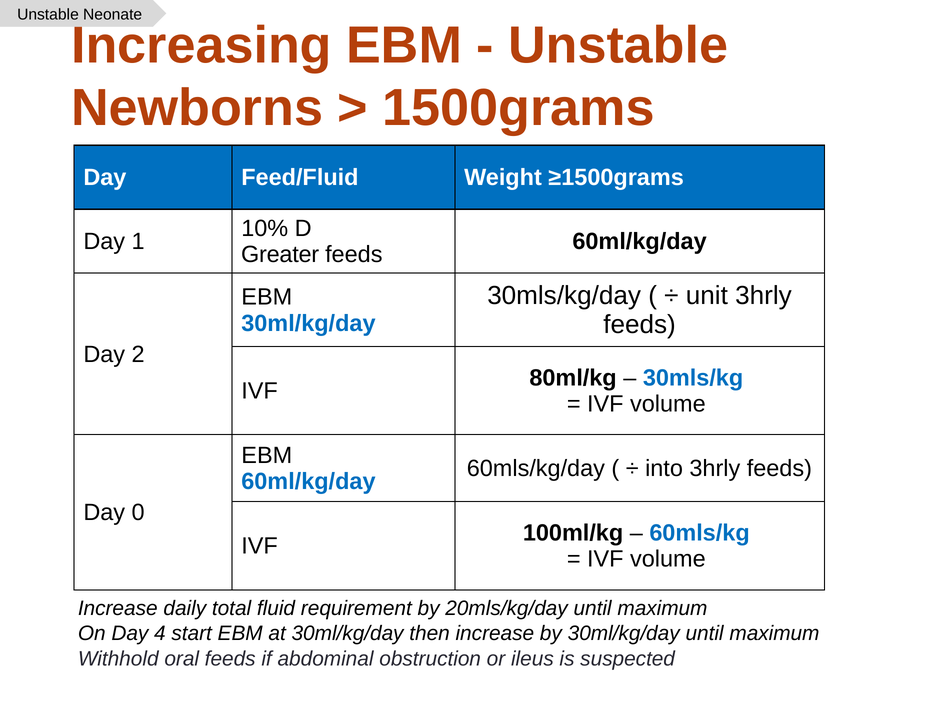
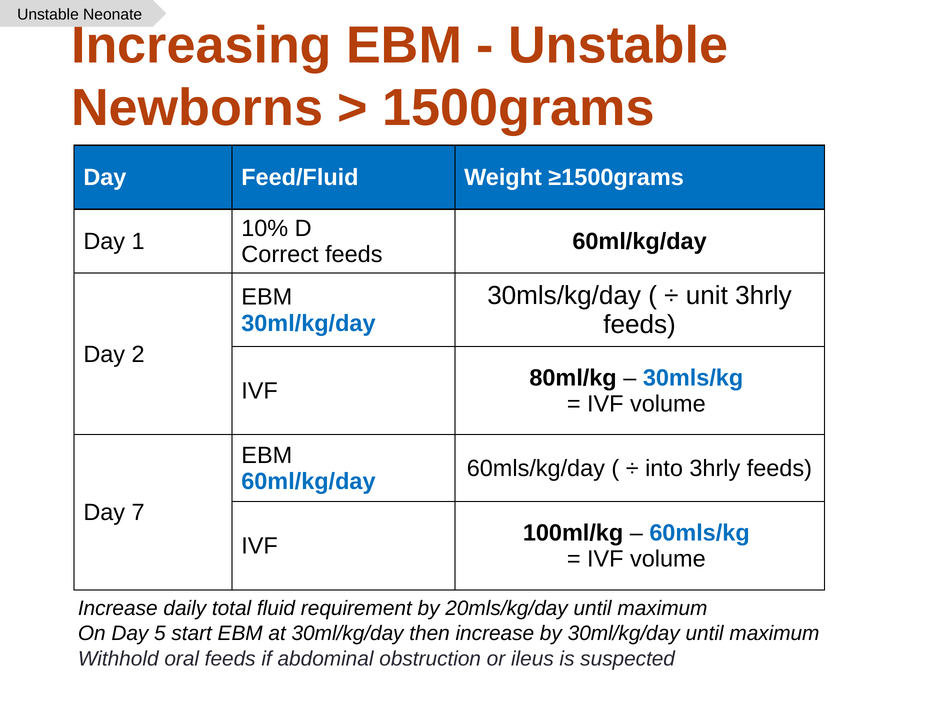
Greater: Greater -> Correct (280, 254)
0: 0 -> 7 (138, 512)
4: 4 -> 5 (160, 633)
